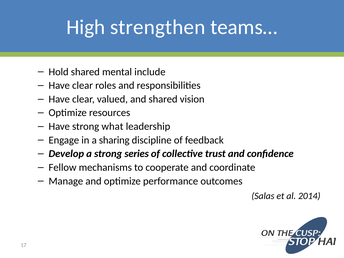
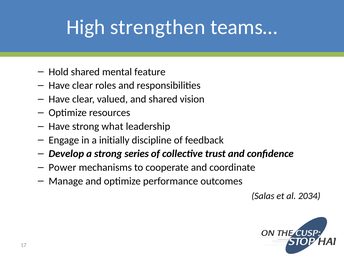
include: include -> feature (150, 72)
sharing: sharing -> initially (114, 140)
Fellow: Fellow -> Power (62, 167)
2014: 2014 -> 2034 (309, 196)
